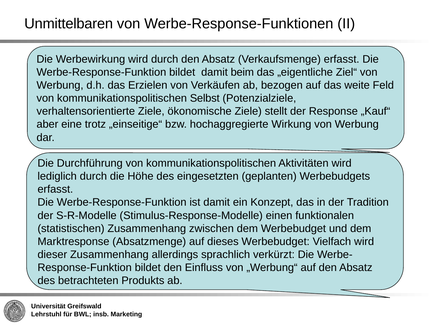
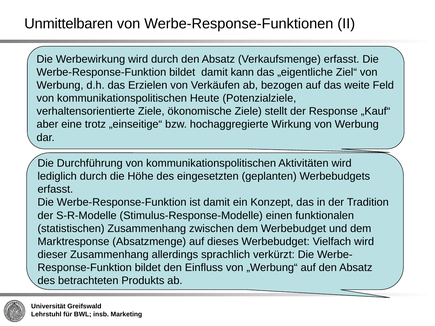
beim: beim -> kann (242, 72)
Selbst: Selbst -> Heute (205, 98)
